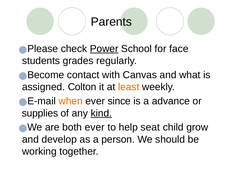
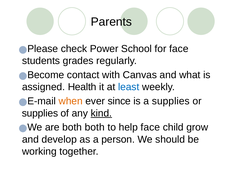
Power underline: present -> none (104, 49)
Colton: Colton -> Health (82, 87)
least colour: orange -> blue (129, 87)
a advance: advance -> supplies (171, 101)
both ever: ever -> both (95, 127)
help seat: seat -> face (150, 127)
